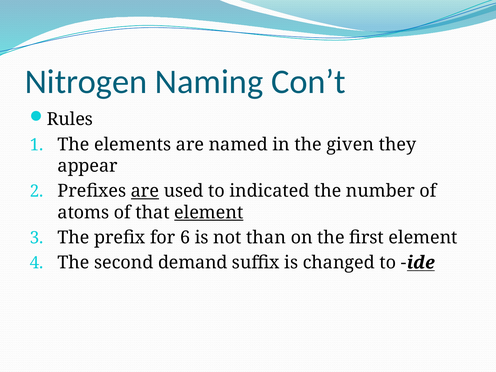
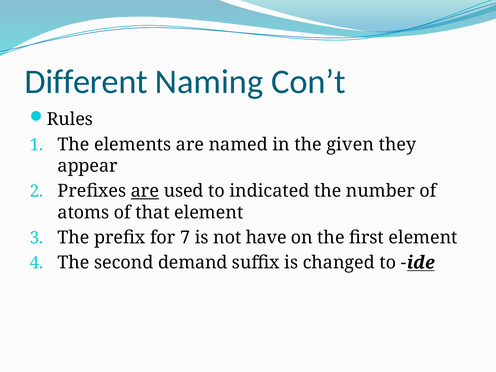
Nitrogen: Nitrogen -> Different (86, 82)
element underline: present -> none (209, 212)
6: 6 -> 7 (185, 238)
than: than -> have (266, 238)
